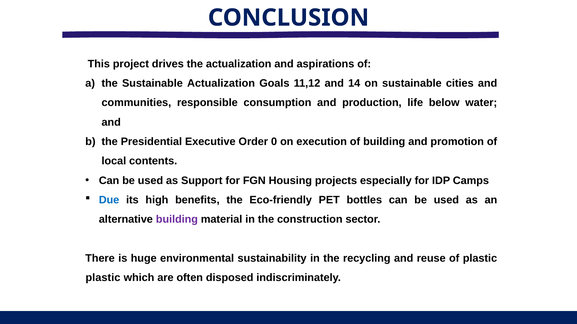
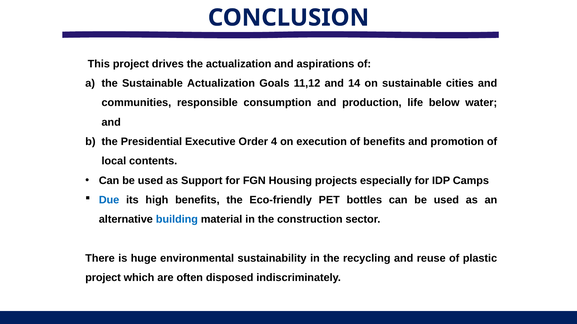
0: 0 -> 4 (274, 142)
of building: building -> benefits (384, 142)
building colour: purple -> blue (177, 220)
plastic: plastic -> project (103, 278)
